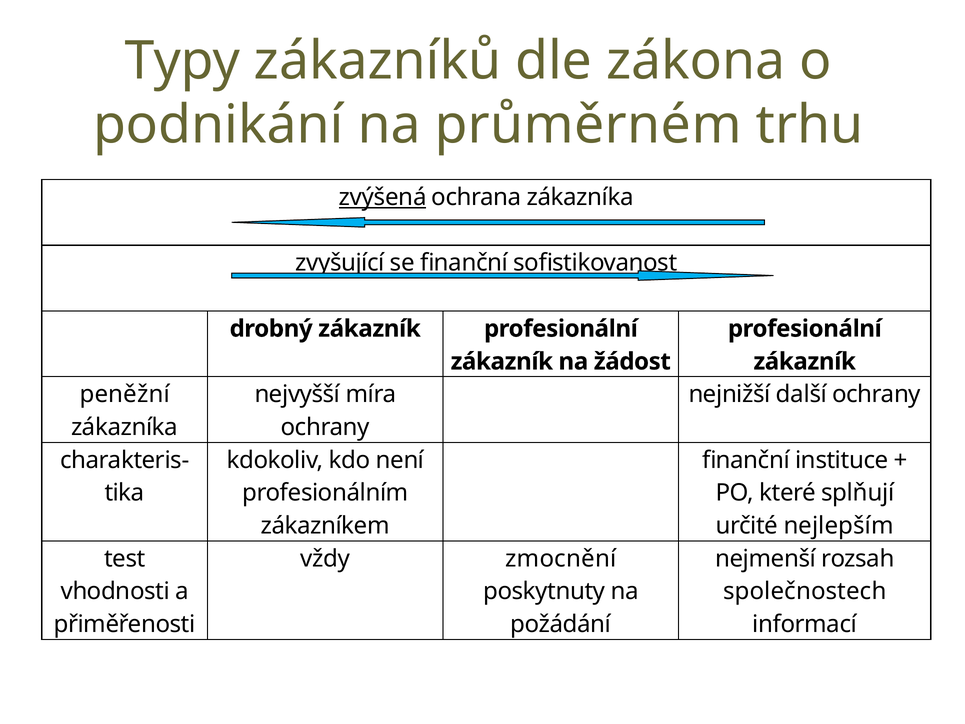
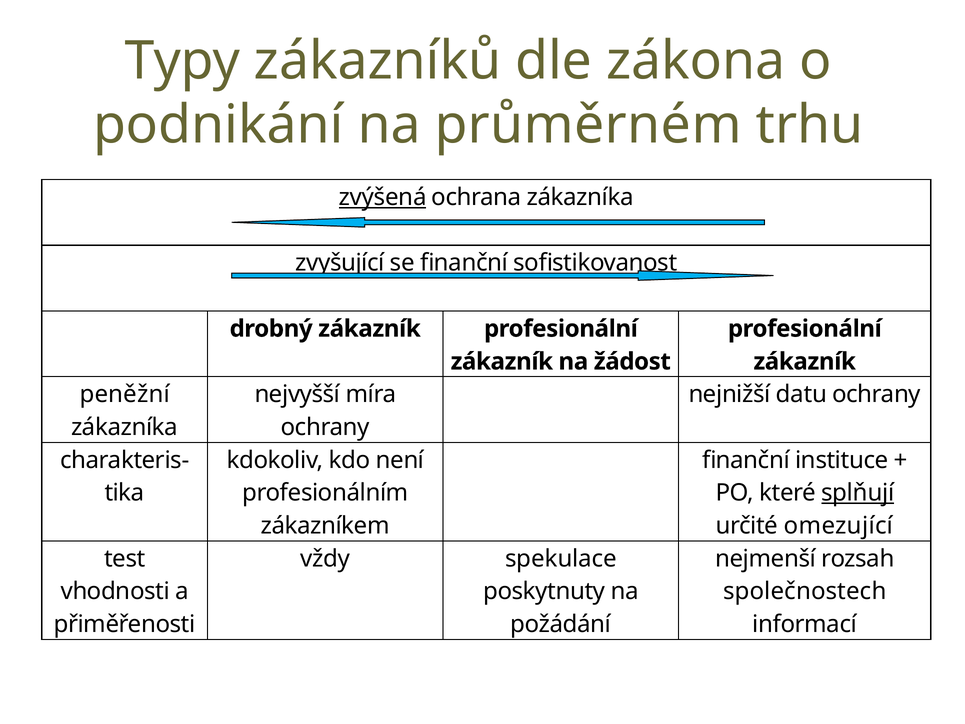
další: další -> datu (801, 394)
splňují underline: none -> present (858, 493)
nejlepším: nejlepším -> omezující (839, 526)
zmocnění: zmocnění -> spekulace (561, 559)
